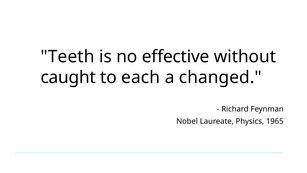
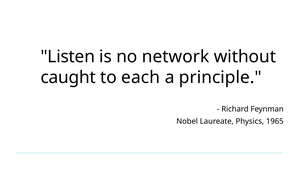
Teeth: Teeth -> Listen (68, 57)
effective: effective -> network (176, 57)
changed: changed -> principle (220, 77)
